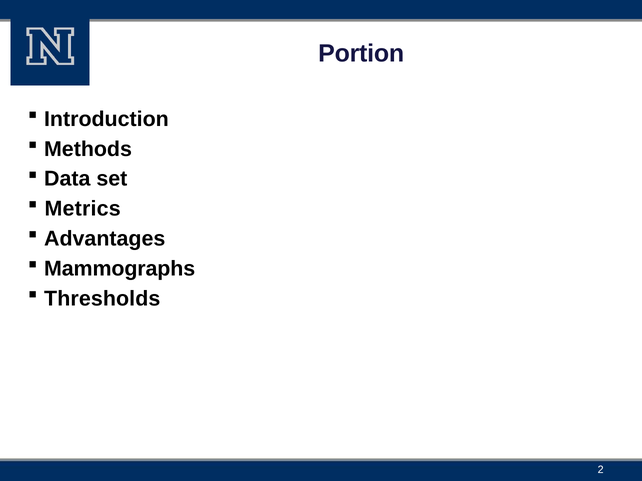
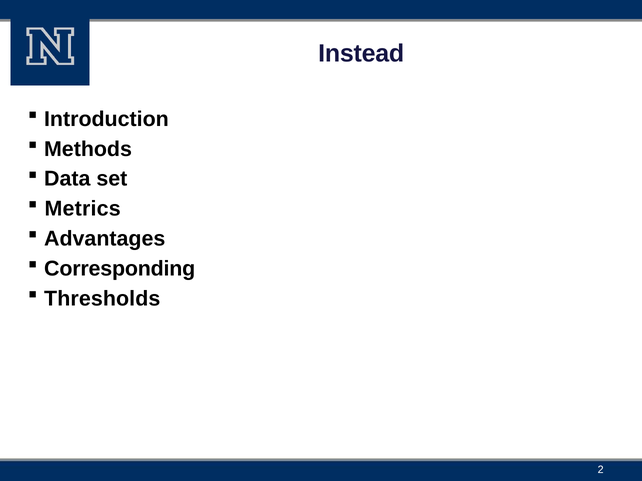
Portion: Portion -> Instead (361, 53)
Mammographs: Mammographs -> Corresponding (120, 269)
